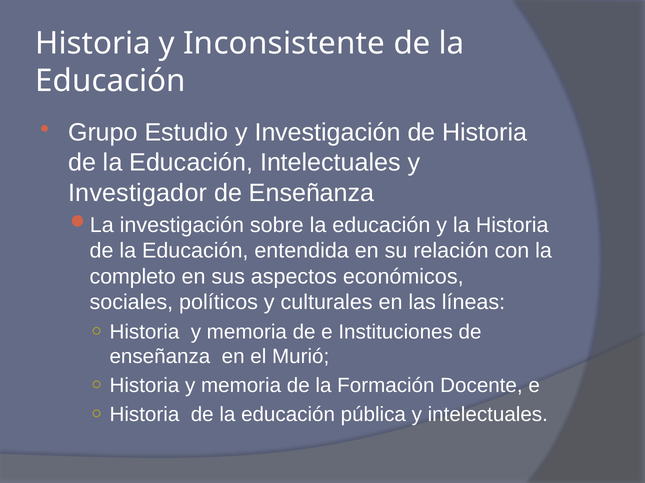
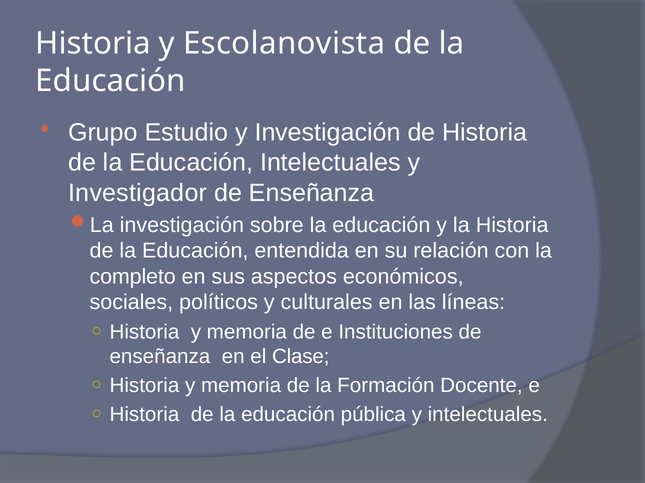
Inconsistente: Inconsistente -> Escolanovista (284, 44)
Murió: Murió -> Clase (301, 357)
